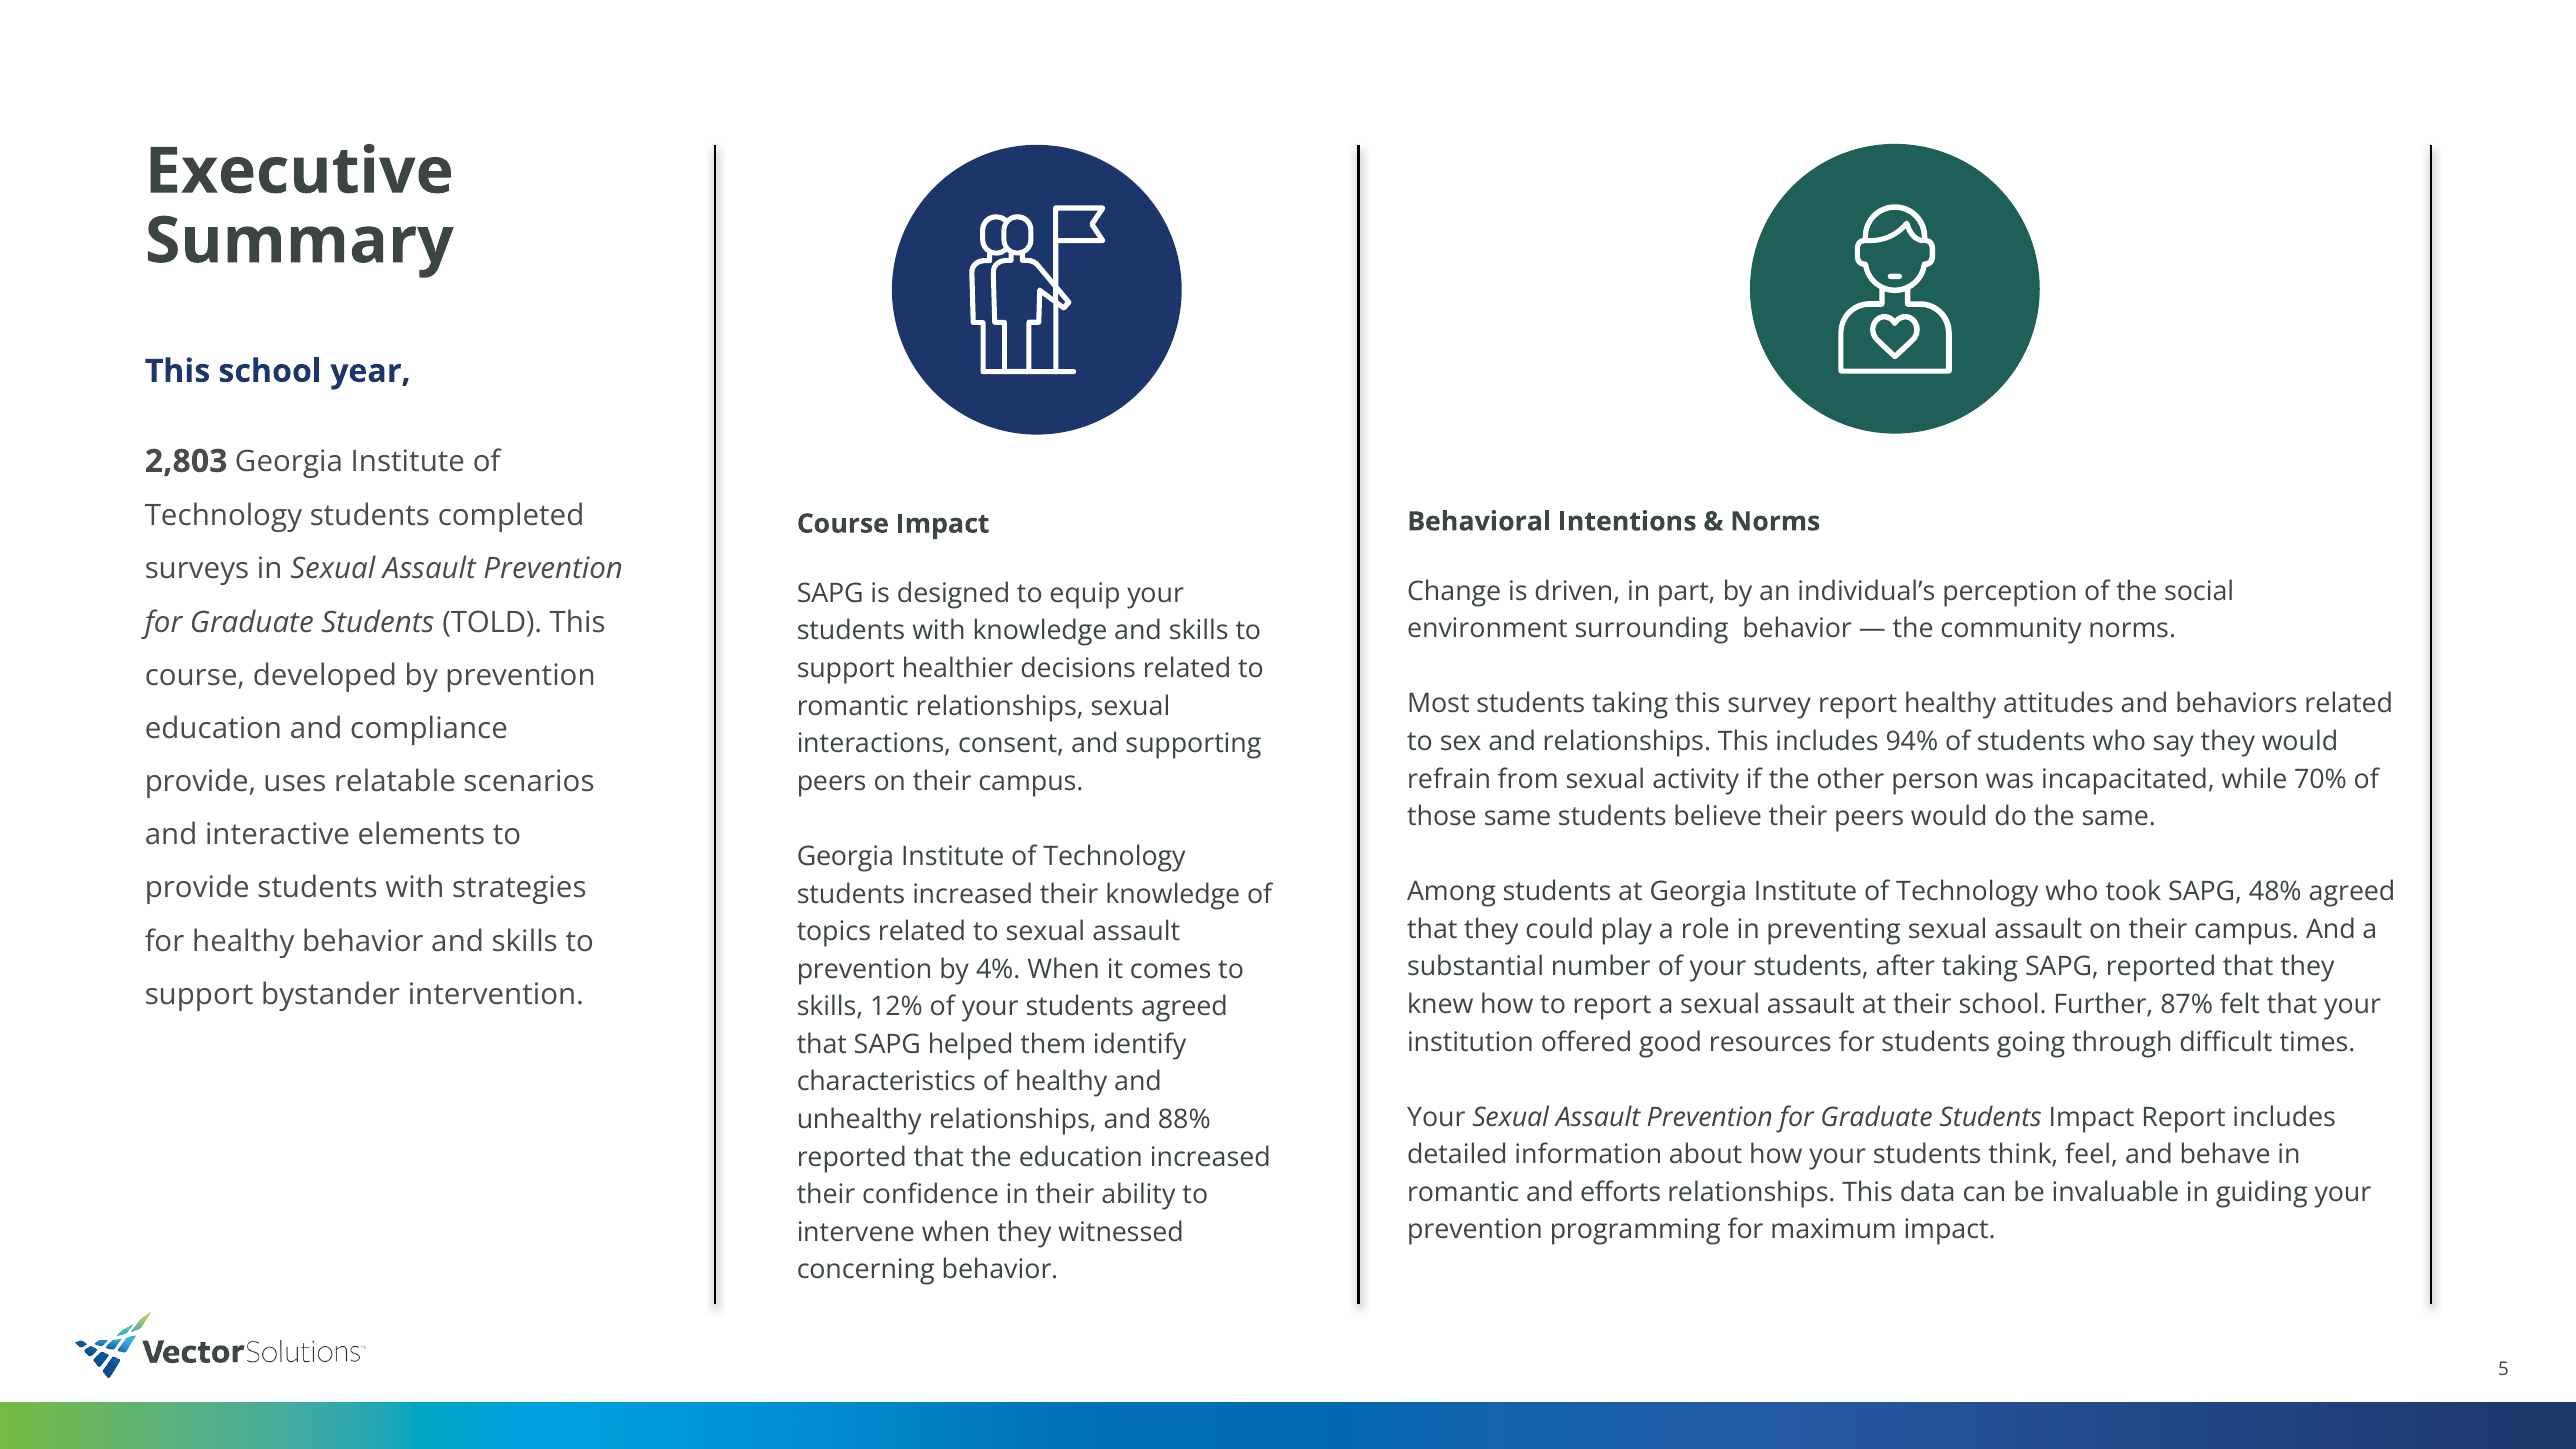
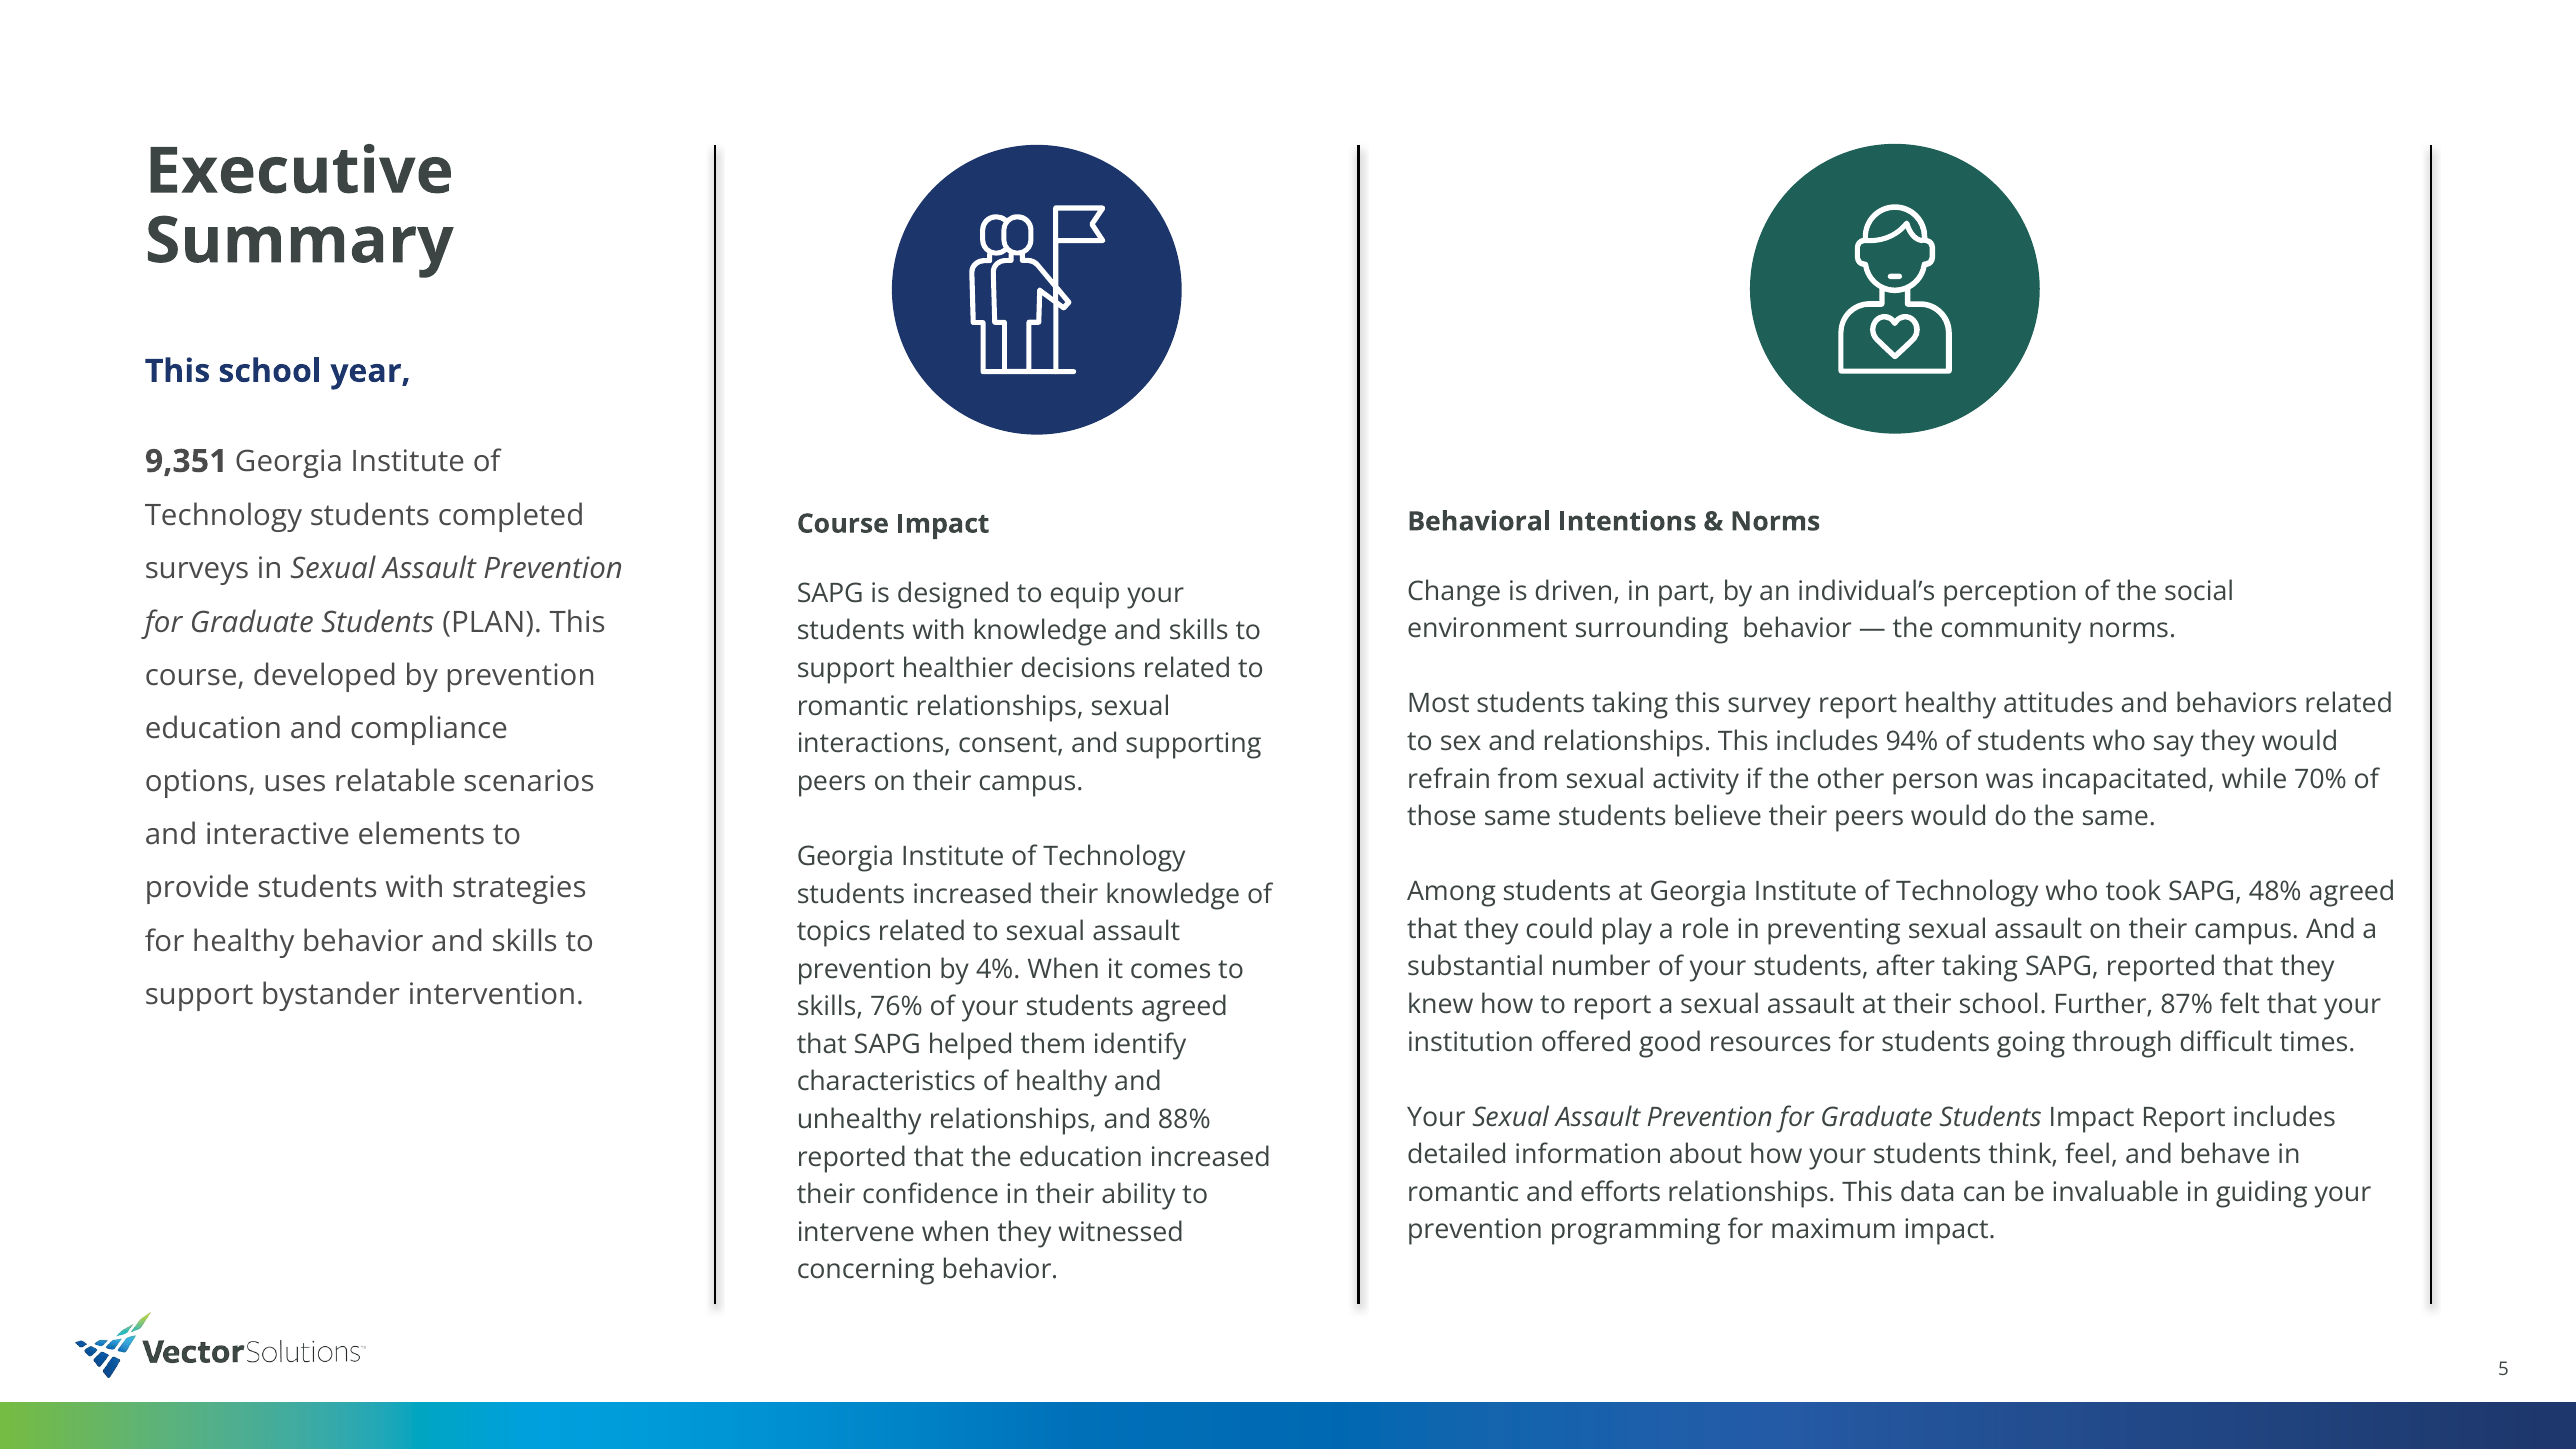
2,803: 2,803 -> 9,351 (186, 461)
TOLD: TOLD -> PLAN (492, 622)
provide: provide -> options (200, 782)
12%: 12% -> 76% (897, 1007)
